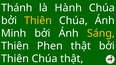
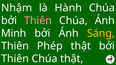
Thánh: Thánh -> Nhậm (17, 8)
Thiên colour: yellow -> pink (38, 21)
Phen: Phen -> Phép (50, 46)
